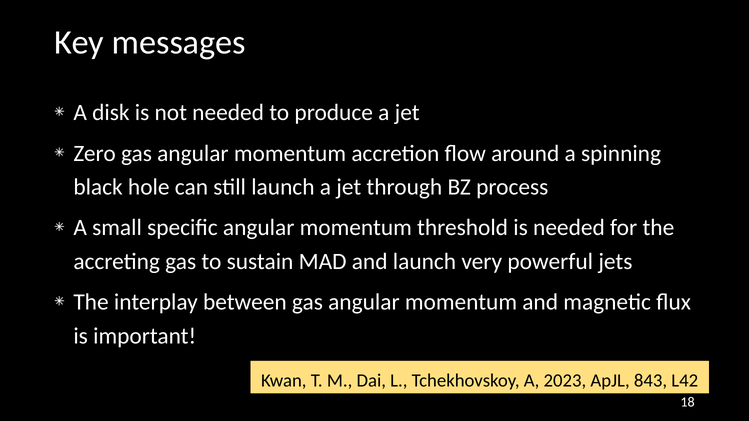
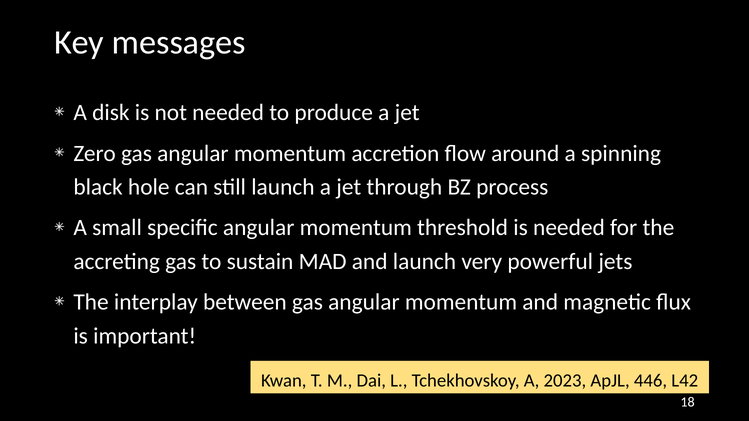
843: 843 -> 446 (651, 381)
